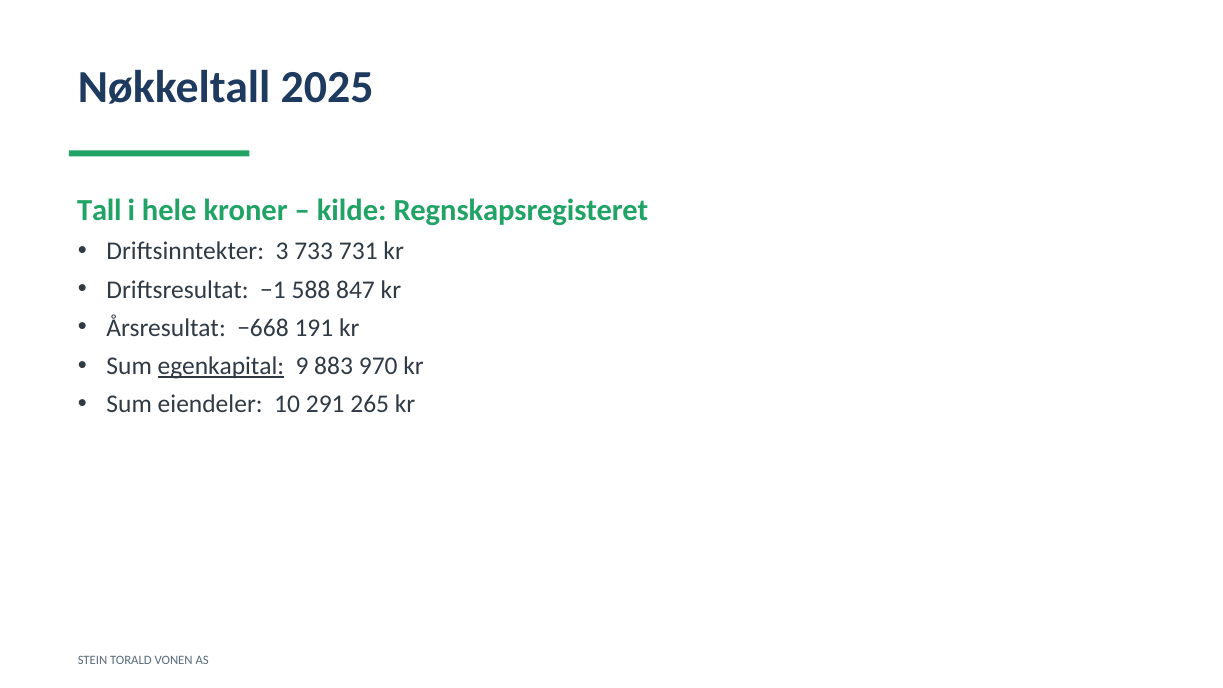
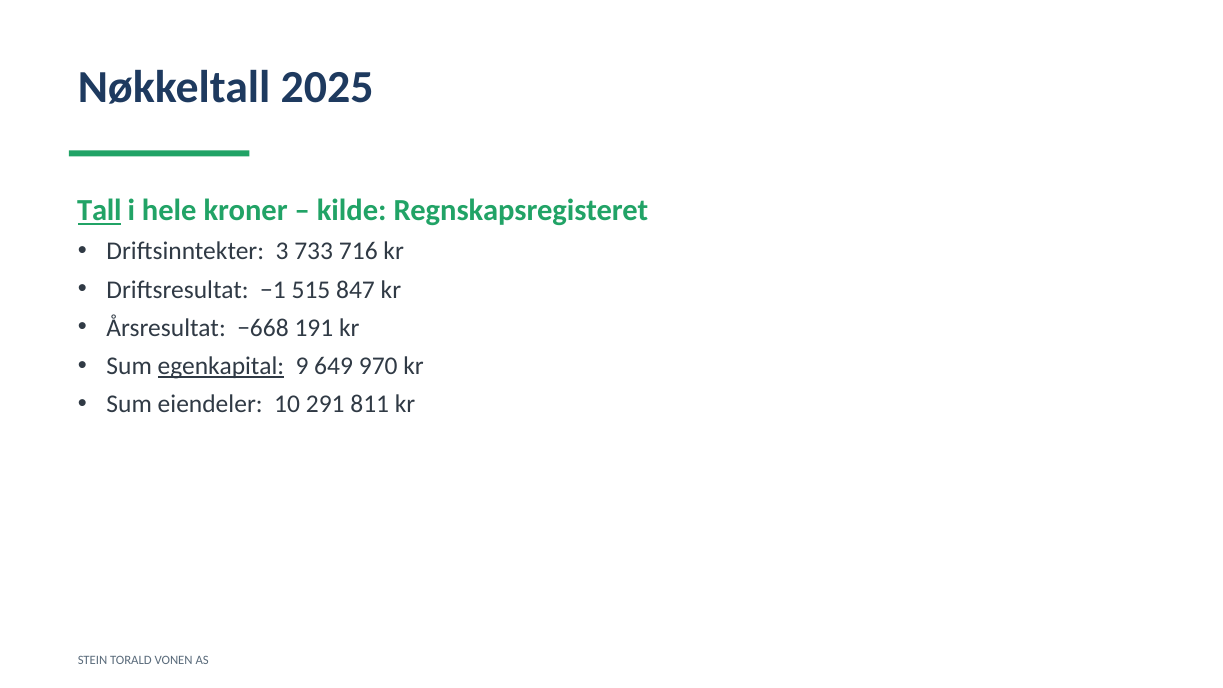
Tall underline: none -> present (99, 211)
731: 731 -> 716 (358, 251)
588: 588 -> 515 (311, 290)
883: 883 -> 649 (334, 366)
265: 265 -> 811 (370, 404)
